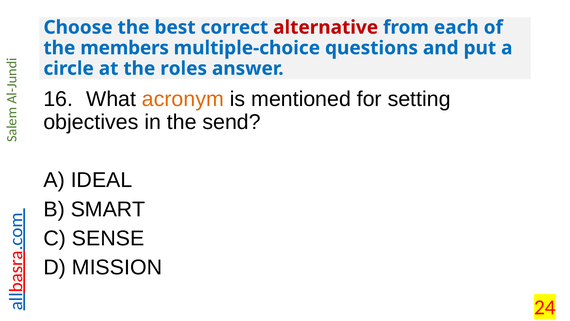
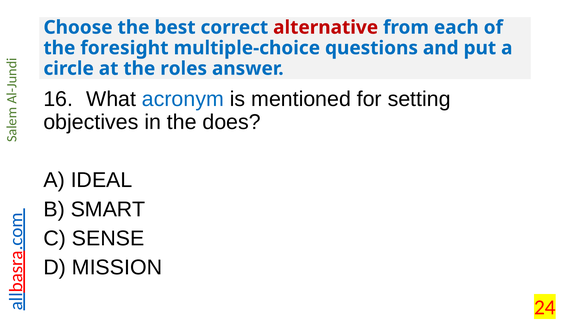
members: members -> foresight (124, 48)
acronym colour: orange -> blue (183, 99)
send: send -> does (232, 122)
